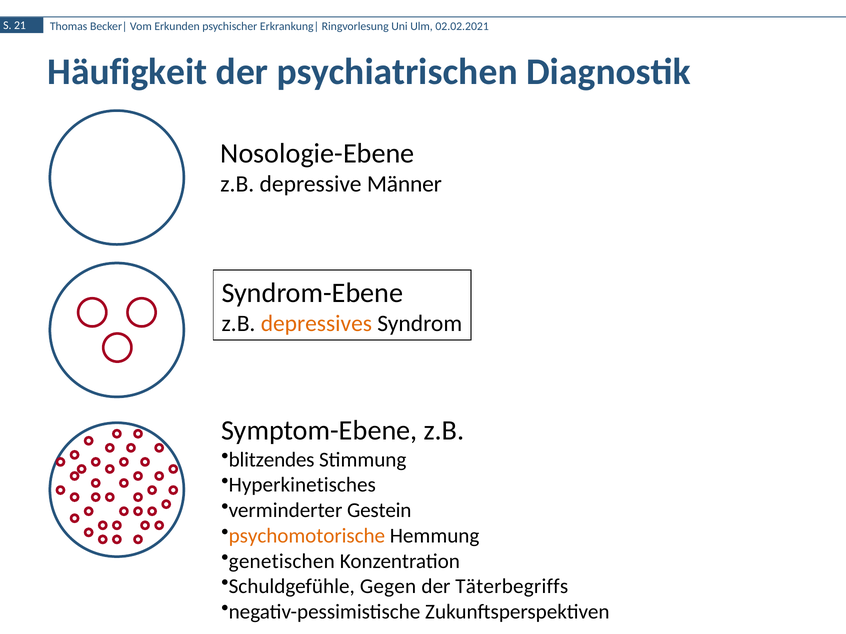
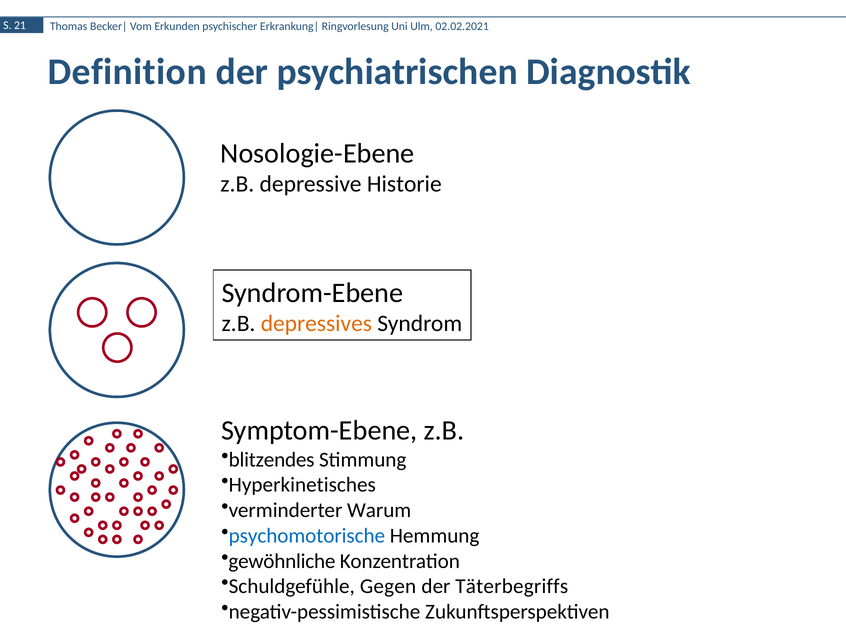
Häufigkeit: Häufigkeit -> Definition (127, 72)
Männer: Männer -> Historie (404, 184)
Gestein: Gestein -> Warum (379, 511)
psychomotorische colour: orange -> blue (307, 536)
genetischen: genetischen -> gewöhnliche (282, 562)
